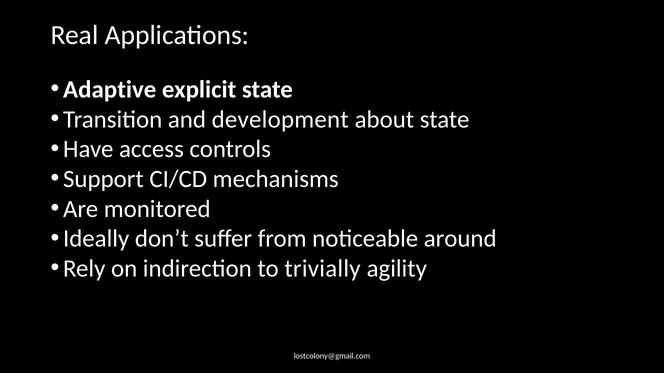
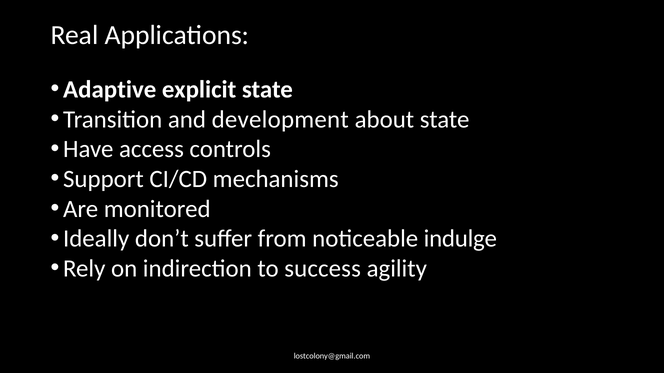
around: around -> indulge (460, 239)
trivially: trivially -> success (323, 269)
